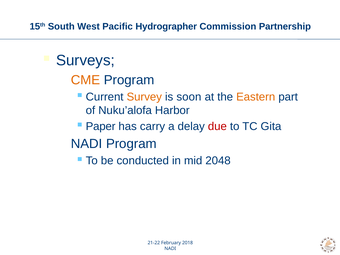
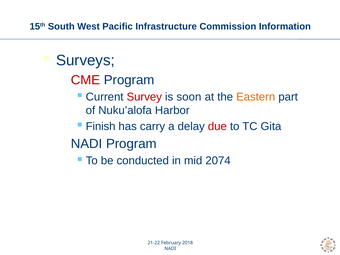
Hydrographer: Hydrographer -> Infrastructure (166, 26)
Partnership: Partnership -> Information (285, 26)
CME colour: orange -> red (86, 80)
Survey colour: orange -> red (144, 97)
Paper: Paper -> Finish (101, 126)
2048: 2048 -> 2074 (218, 161)
